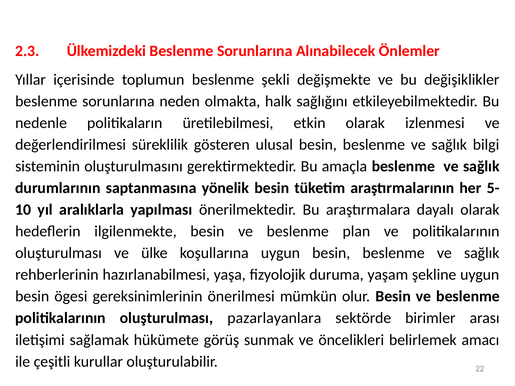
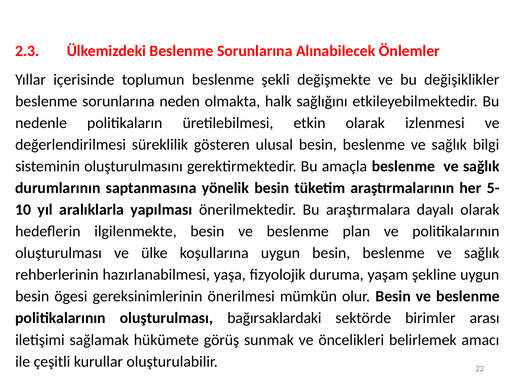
pazarlayanlara: pazarlayanlara -> bağırsaklardaki (274, 318)
